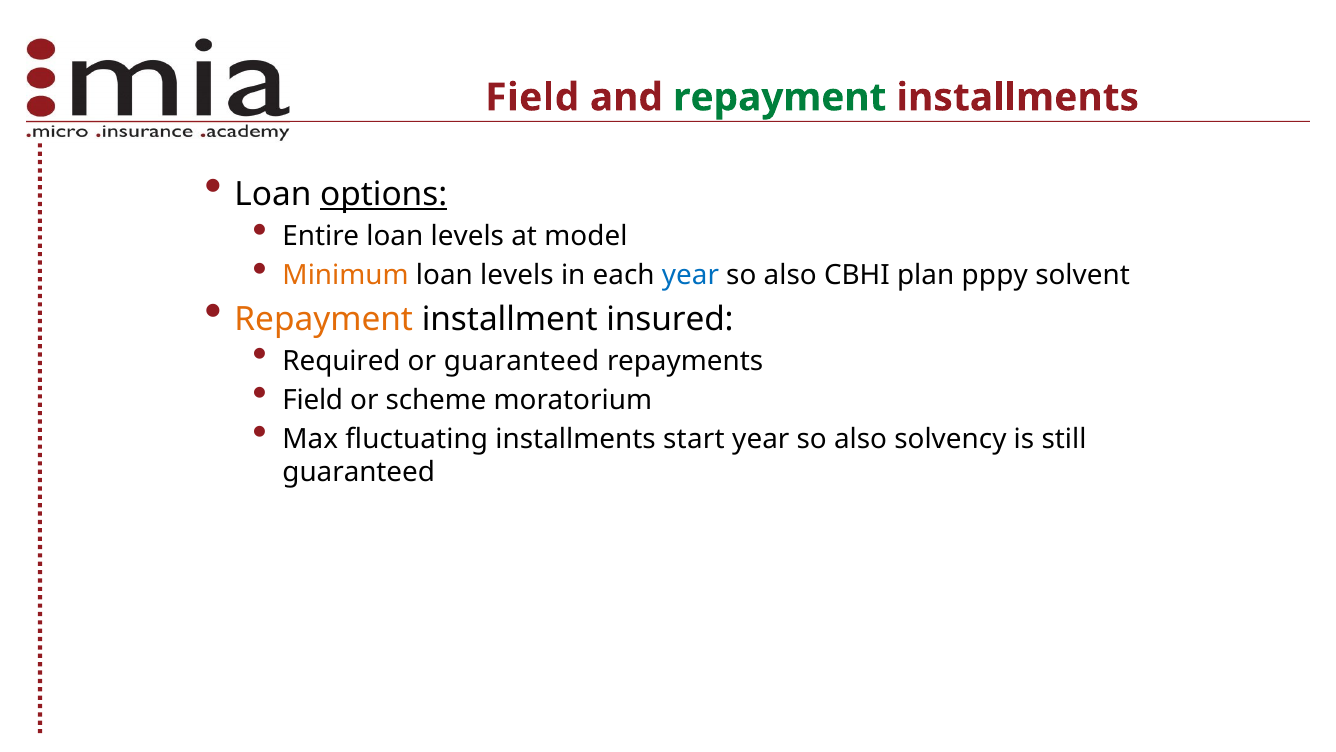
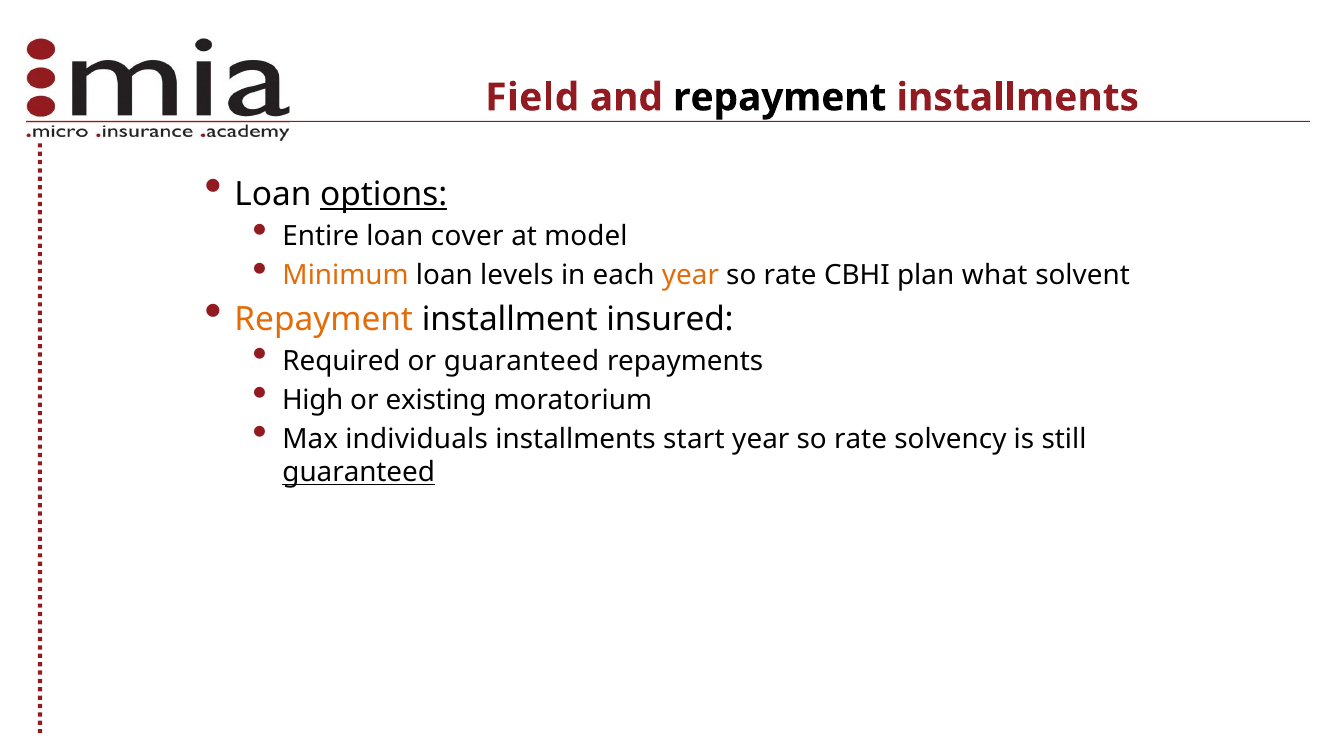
repayment colour: green -> black (780, 97)
Entire loan levels: levels -> cover (467, 236)
year colour: blue -> orange (690, 275)
also: also -> rate (790, 275)
pppy: pppy -> what (995, 275)
Field: Field -> High (313, 400)
scheme: scheme -> existing (436, 400)
fluctuating: fluctuating -> individuals (417, 439)
also: also -> rate (861, 439)
guaranteed underline: none -> present (359, 472)
